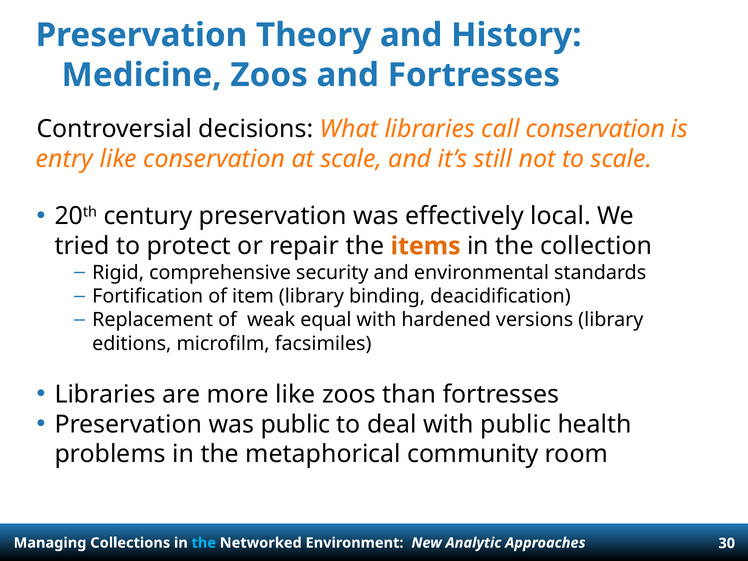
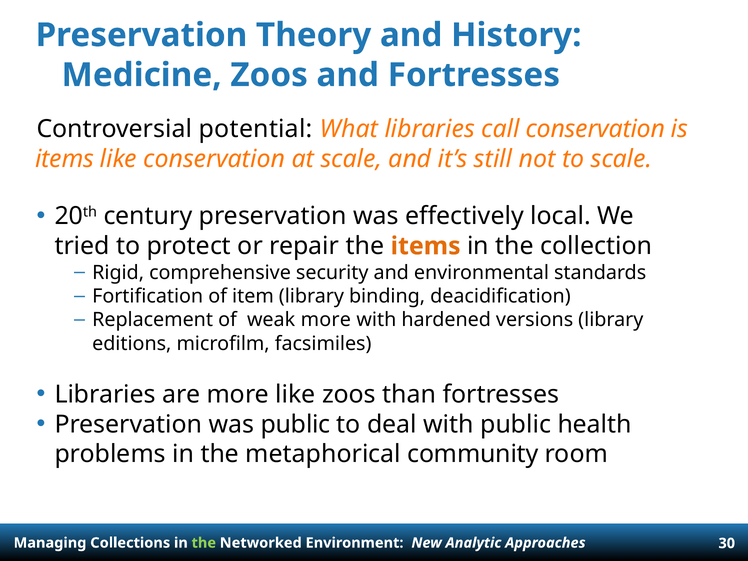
decisions: decisions -> potential (256, 129)
entry: entry -> items (65, 159)
weak equal: equal -> more (326, 320)
the colour: light blue -> light green (204, 543)
